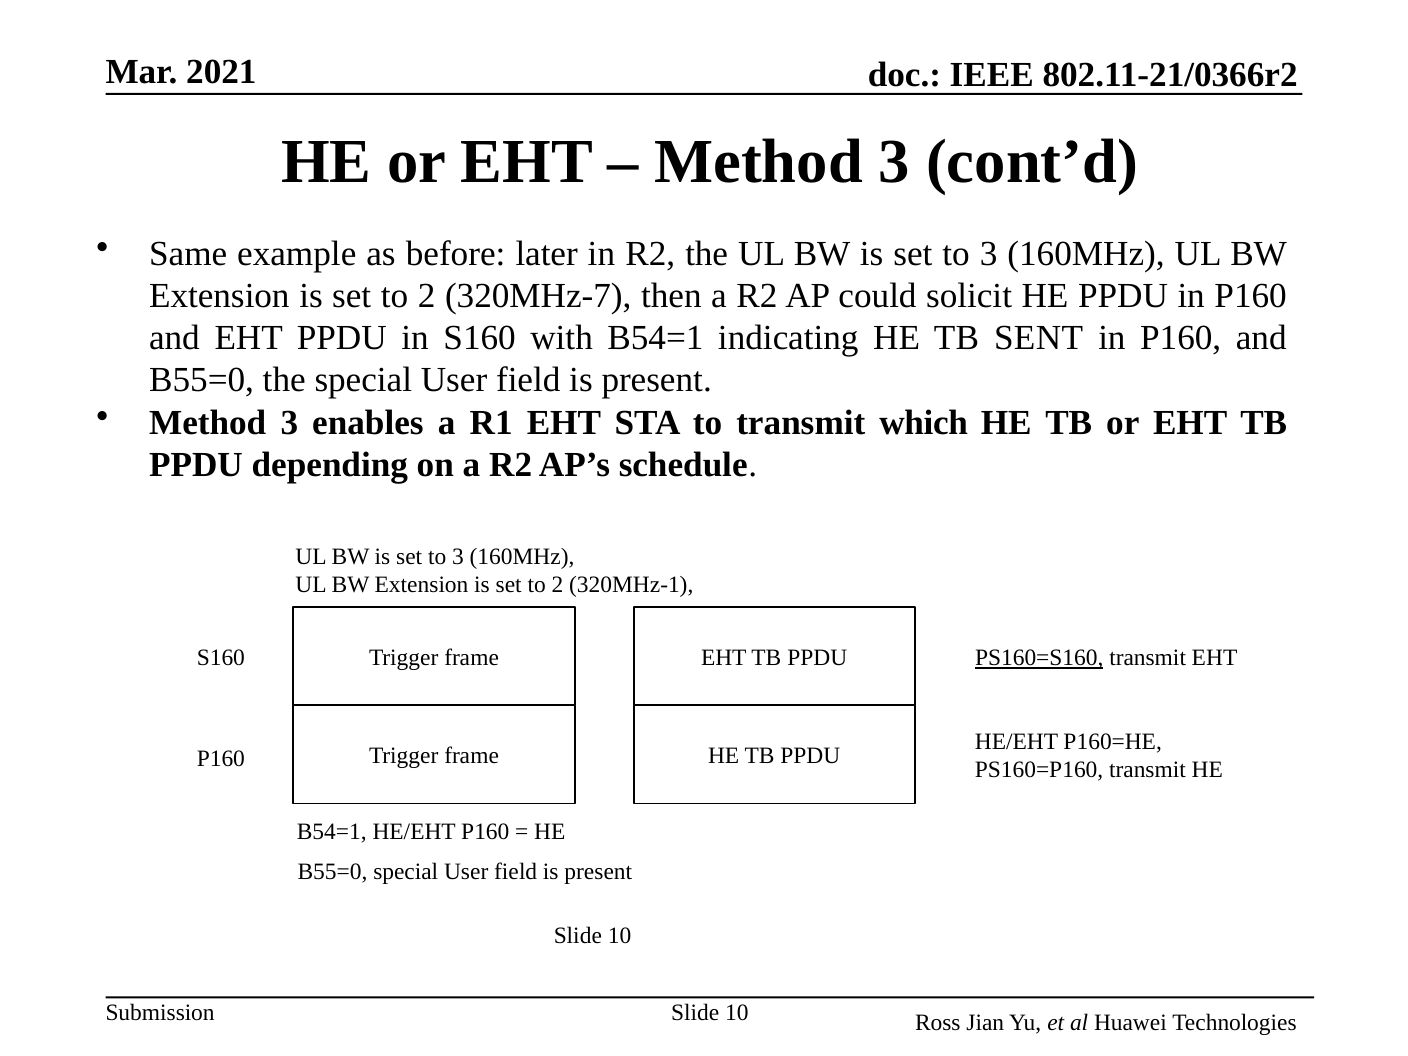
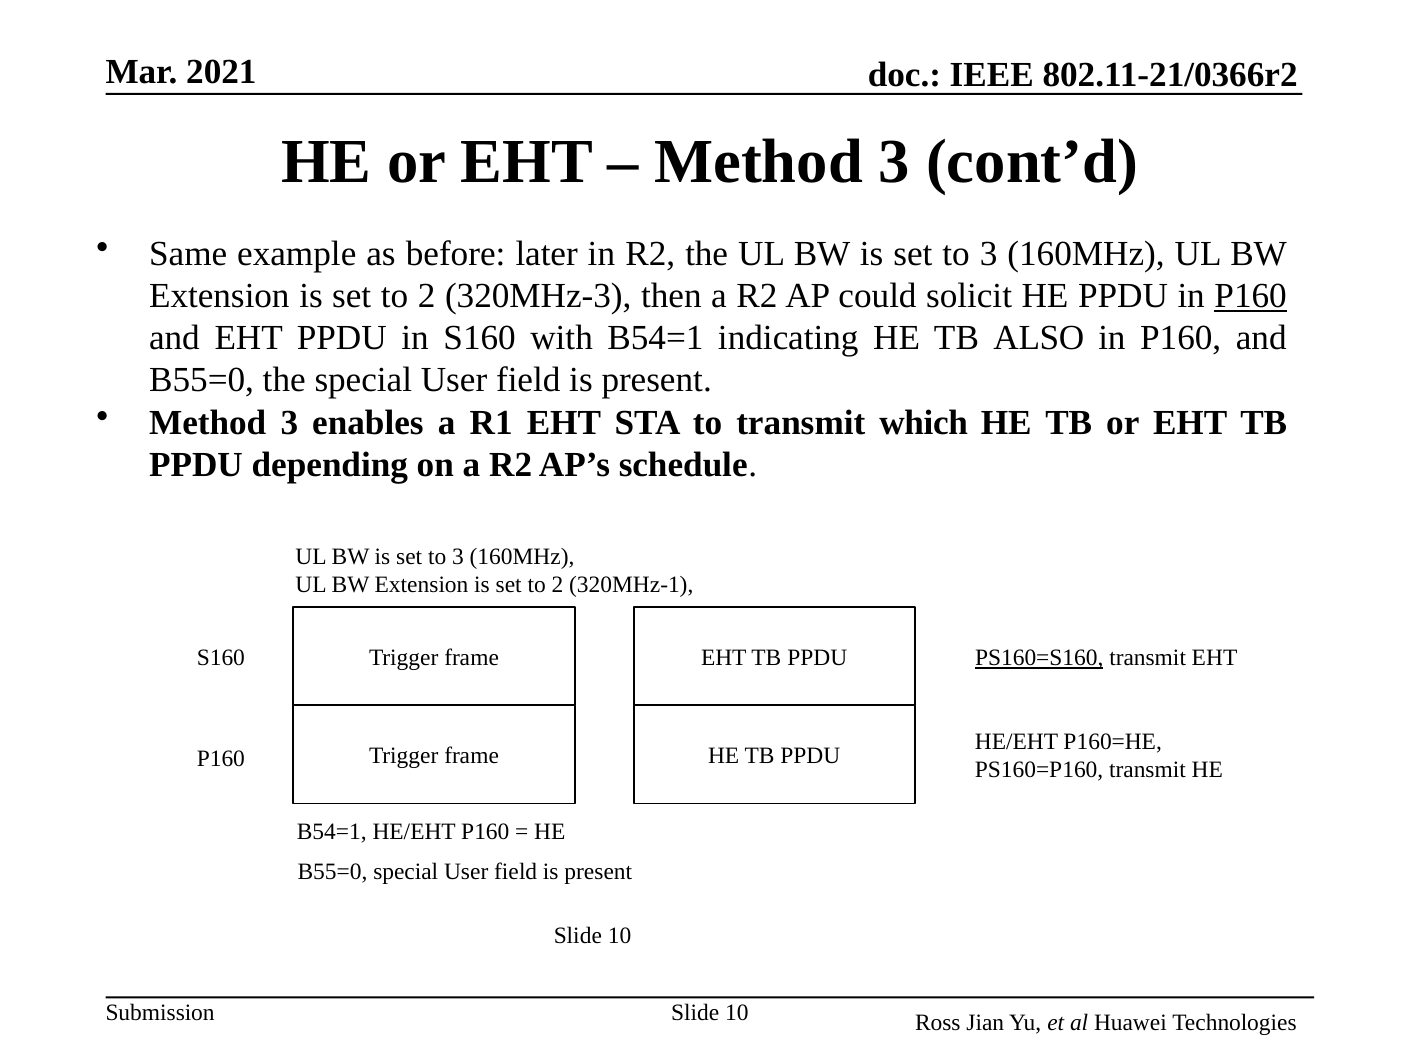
320MHz-7: 320MHz-7 -> 320MHz-3 (538, 296)
P160 underline: none -> present (1251, 296)
SENT: SENT -> ALSO (1039, 338)
